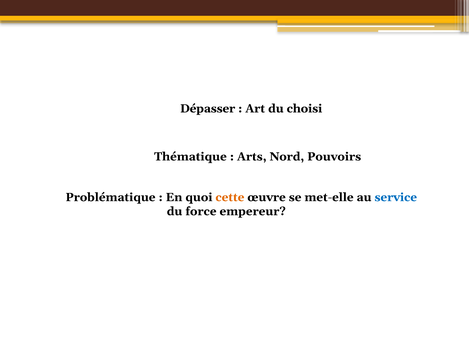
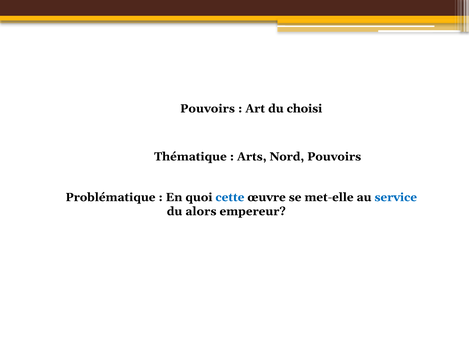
Dépasser: Dépasser -> Pouvoirs (207, 108)
cette colour: orange -> blue (230, 197)
force: force -> alors (201, 211)
